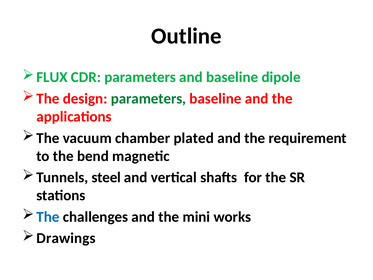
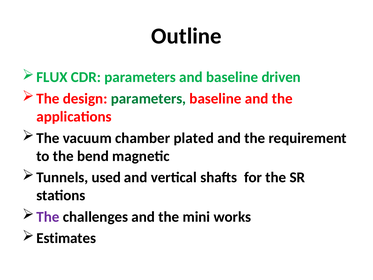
dipole: dipole -> driven (281, 77)
steel: steel -> used (106, 177)
The colour: blue -> purple (48, 217)
Drawings: Drawings -> Estimates (66, 238)
